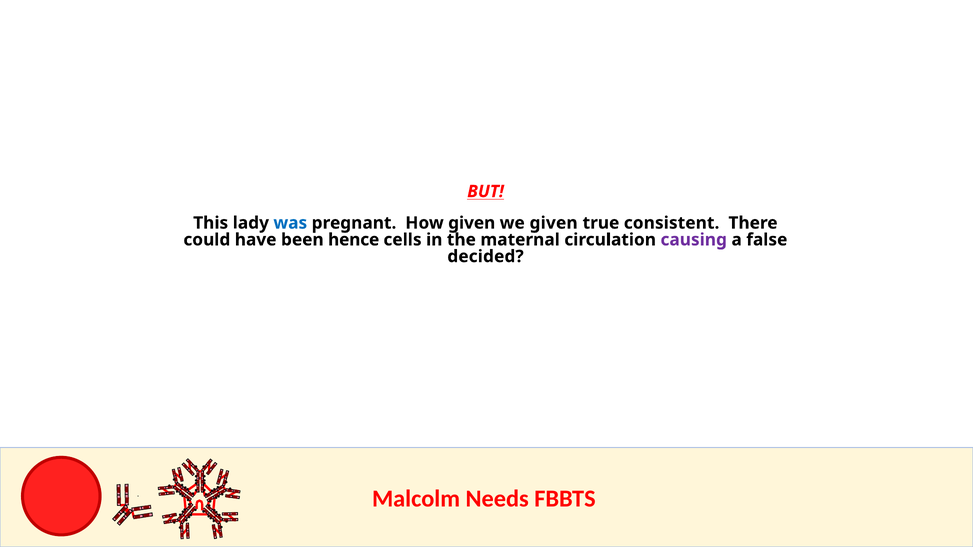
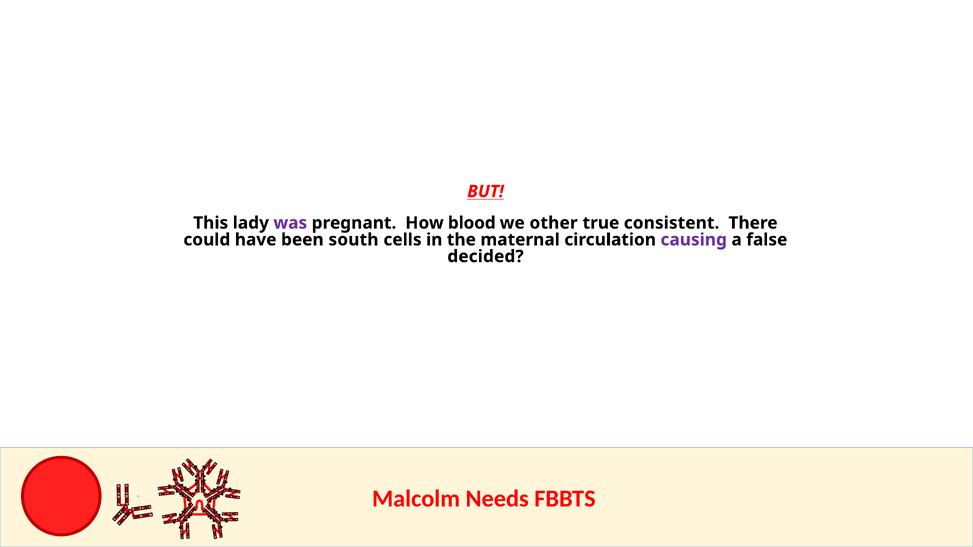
was colour: blue -> purple (290, 223)
How given: given -> blood (472, 223)
we given: given -> other (554, 223)
hence: hence -> south (353, 240)
